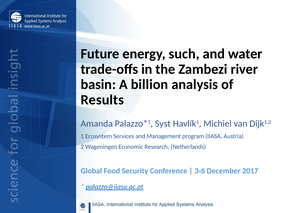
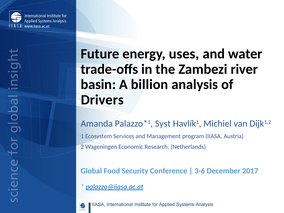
such: such -> uses (184, 54)
Results: Results -> Drivers (102, 100)
